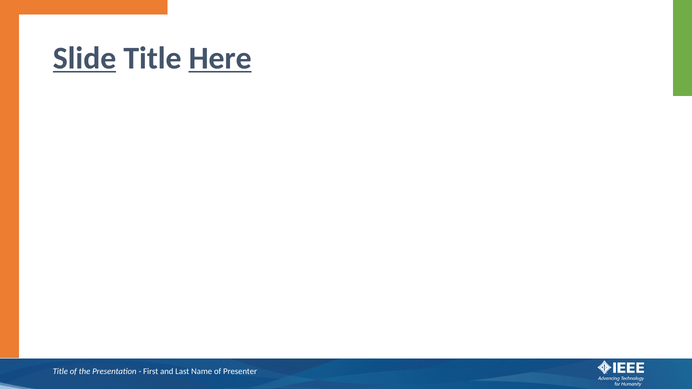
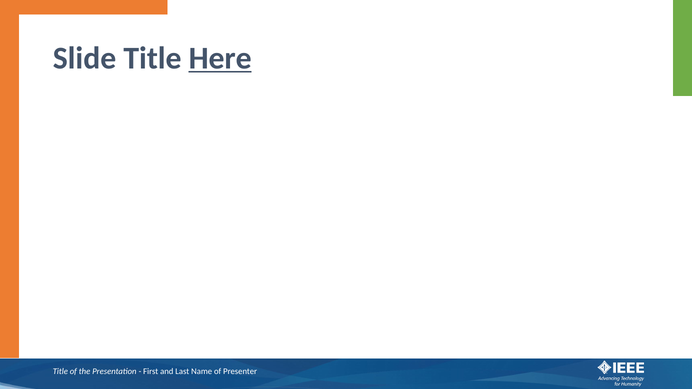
Slide underline: present -> none (84, 58)
